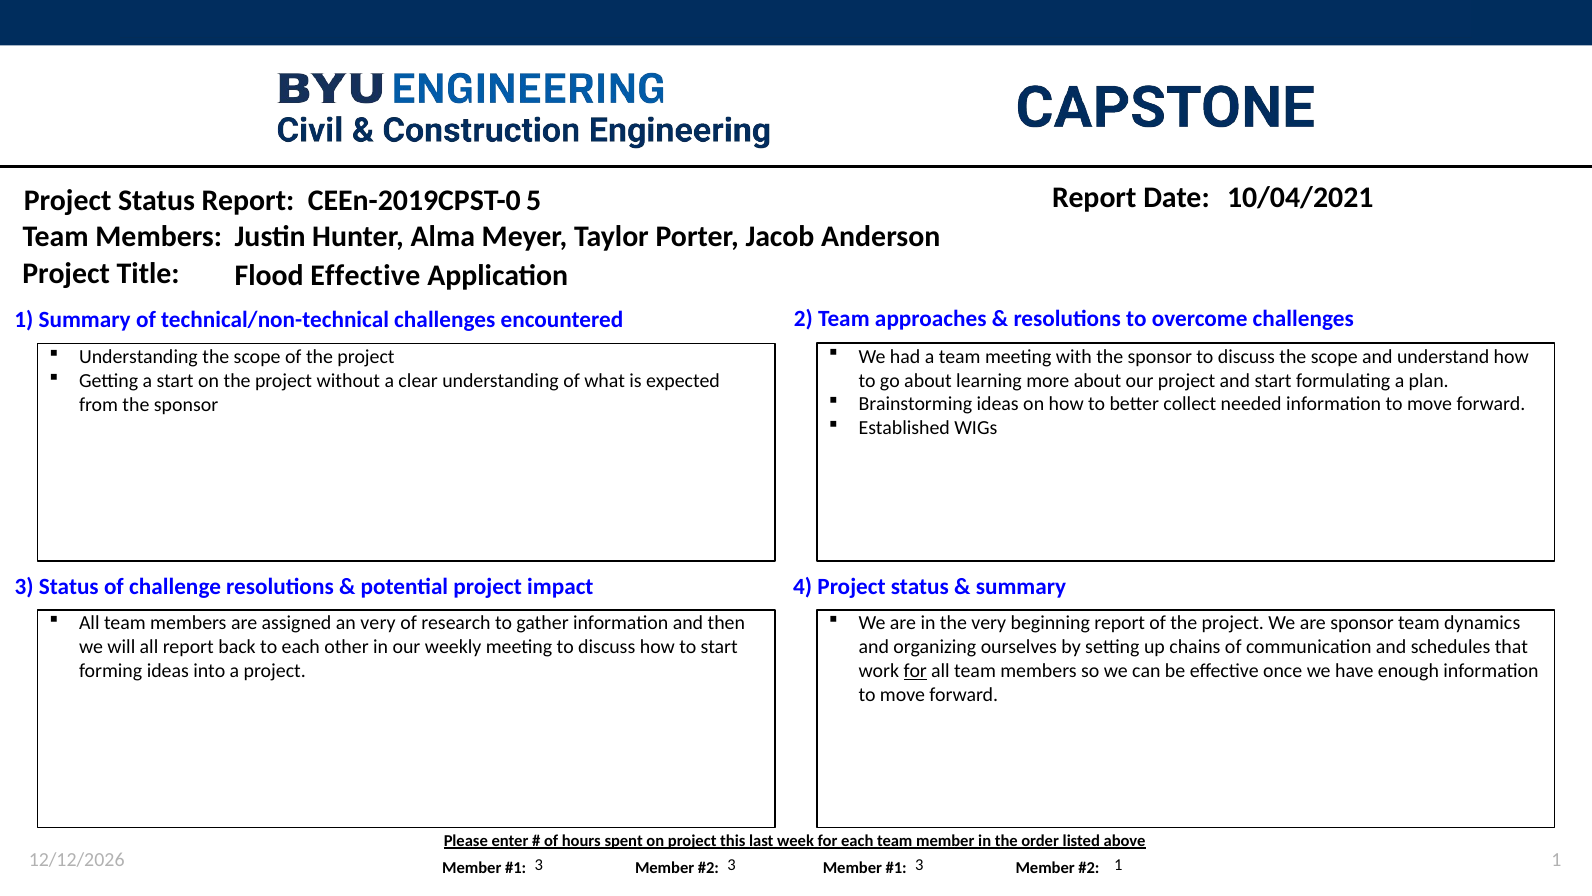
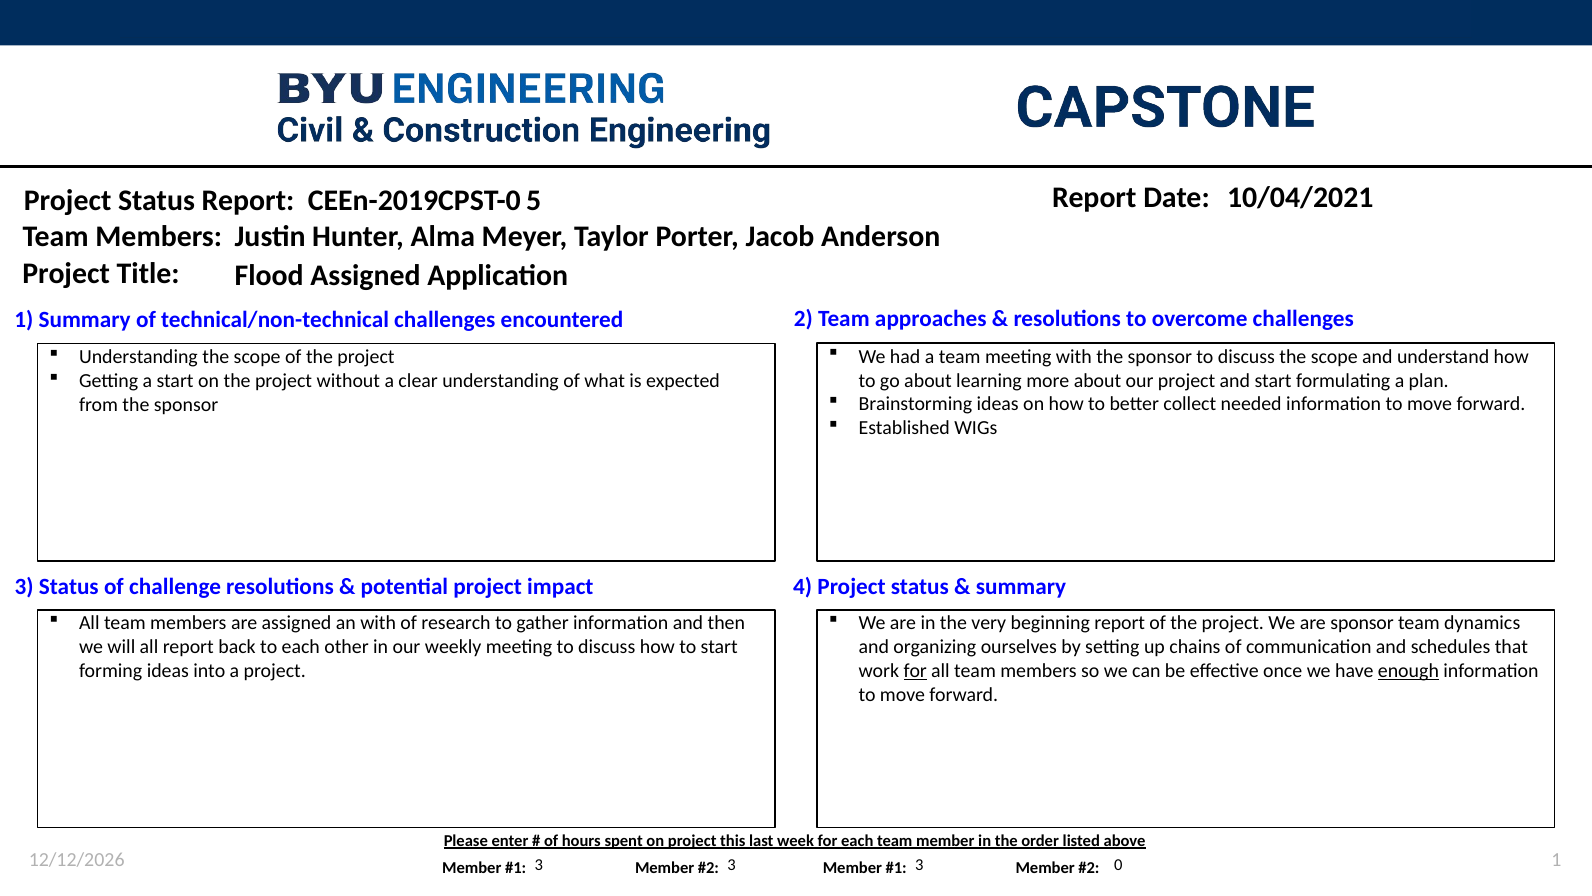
Flood Effective: Effective -> Assigned (366, 275)
an very: very -> with (378, 623)
enough underline: none -> present (1408, 671)
3 1: 1 -> 0 (1118, 865)
